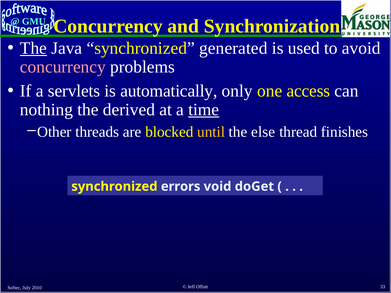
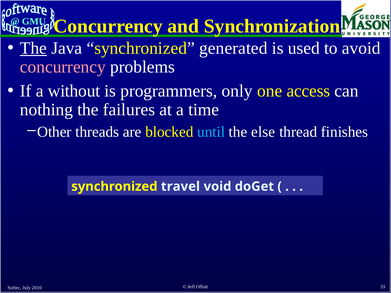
servlets: servlets -> without (74, 91)
automatically: automatically -> programmers (169, 91)
derived: derived -> failures (129, 110)
time underline: present -> none (204, 110)
until colour: yellow -> light blue (211, 132)
errors: errors -> travel (180, 187)
